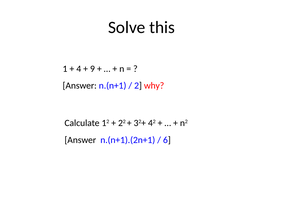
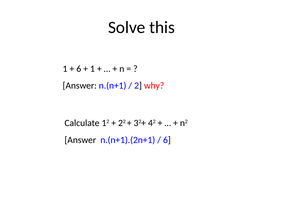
4: 4 -> 6 (79, 69)
9: 9 -> 1 (92, 69)
